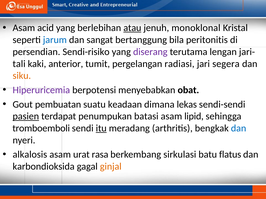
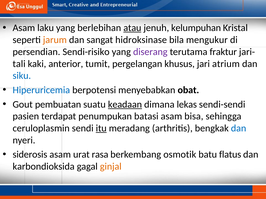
acid: acid -> laku (46, 28)
monoklonal: monoklonal -> kelumpuhan (196, 28)
jarum colour: blue -> orange (55, 40)
bertanggung: bertanggung -> hidroksinase (141, 40)
peritonitis: peritonitis -> mengukur (207, 40)
lengan: lengan -> fraktur (223, 52)
radiasi: radiasi -> khusus (180, 64)
segera: segera -> atrium (226, 64)
siku colour: orange -> blue (22, 76)
Hiperuricemia colour: purple -> blue (41, 90)
keadaan underline: none -> present (125, 105)
pasien underline: present -> none (26, 117)
lipid: lipid -> bisa (194, 117)
tromboemboli: tromboemboli -> ceruloplasmin (41, 129)
alkalosis: alkalosis -> siderosis (30, 155)
sirkulasi: sirkulasi -> osmotik (180, 155)
